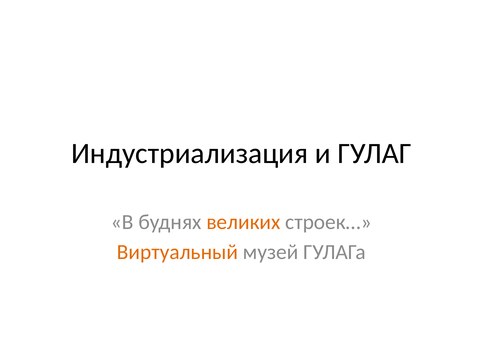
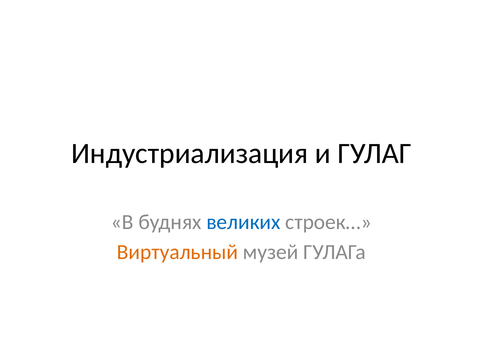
великих colour: orange -> blue (243, 222)
